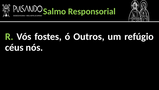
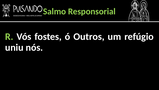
céus: céus -> uniu (14, 47)
